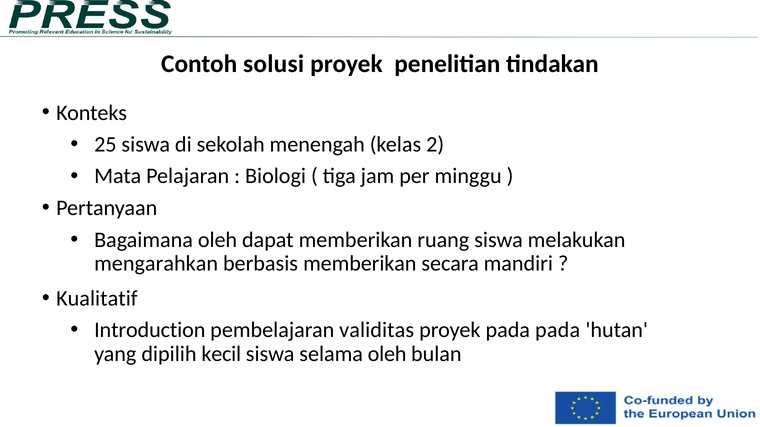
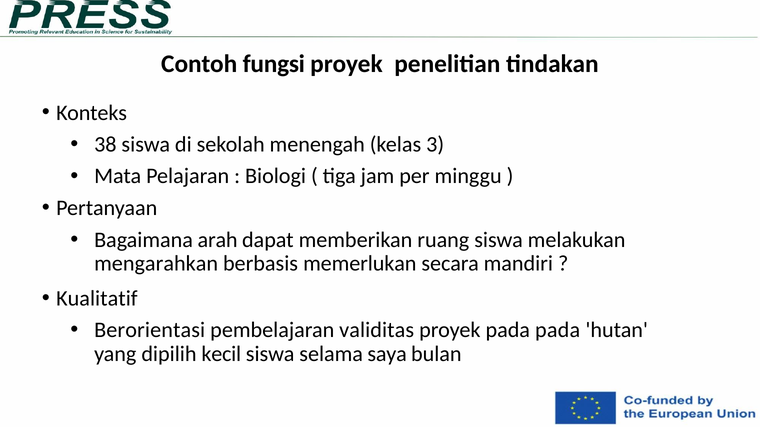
solusi: solusi -> fungsi (274, 64)
25: 25 -> 38 (105, 144)
2: 2 -> 3 (435, 144)
Bagaimana oleh: oleh -> arah (218, 240)
berbasis memberikan: memberikan -> memerlukan (360, 264)
Introduction: Introduction -> Berorientasi (150, 330)
selama oleh: oleh -> saya (387, 354)
